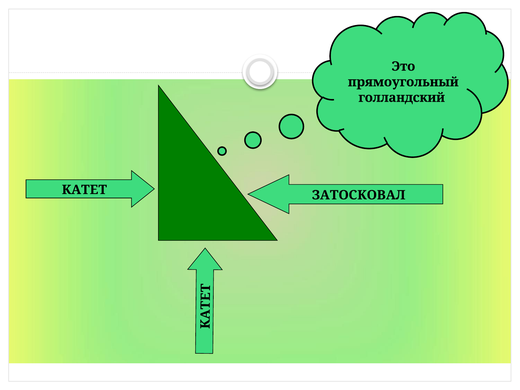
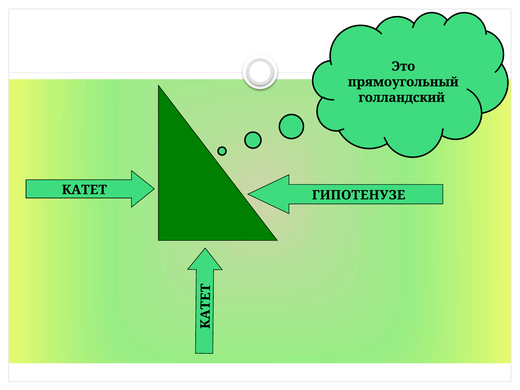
ЗАТОСКОВАЛ: ЗАТОСКОВАЛ -> ГИПОТЕНУЗЕ (359, 195)
